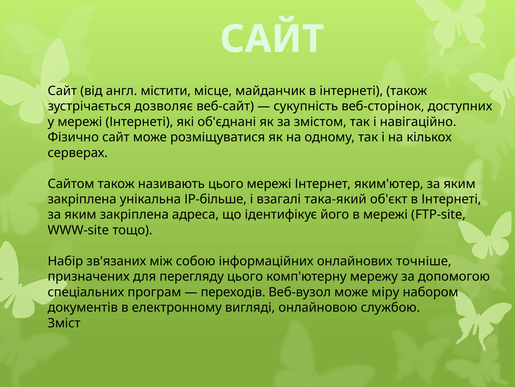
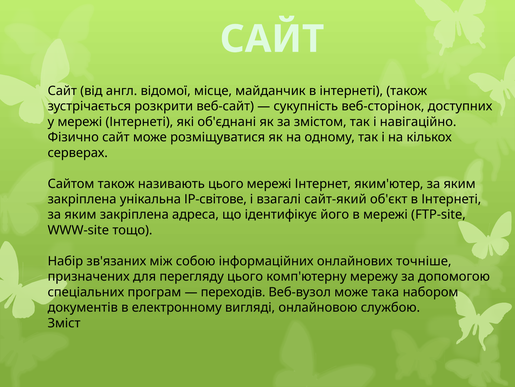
містити: містити -> відомої (166, 91)
дозволяє: дозволяє -> розкрити (164, 106)
ІР-більше: ІР-більше -> ІР-світове (215, 199)
така-який: така-який -> сайт-який (335, 199)
міру: міру -> така (385, 292)
